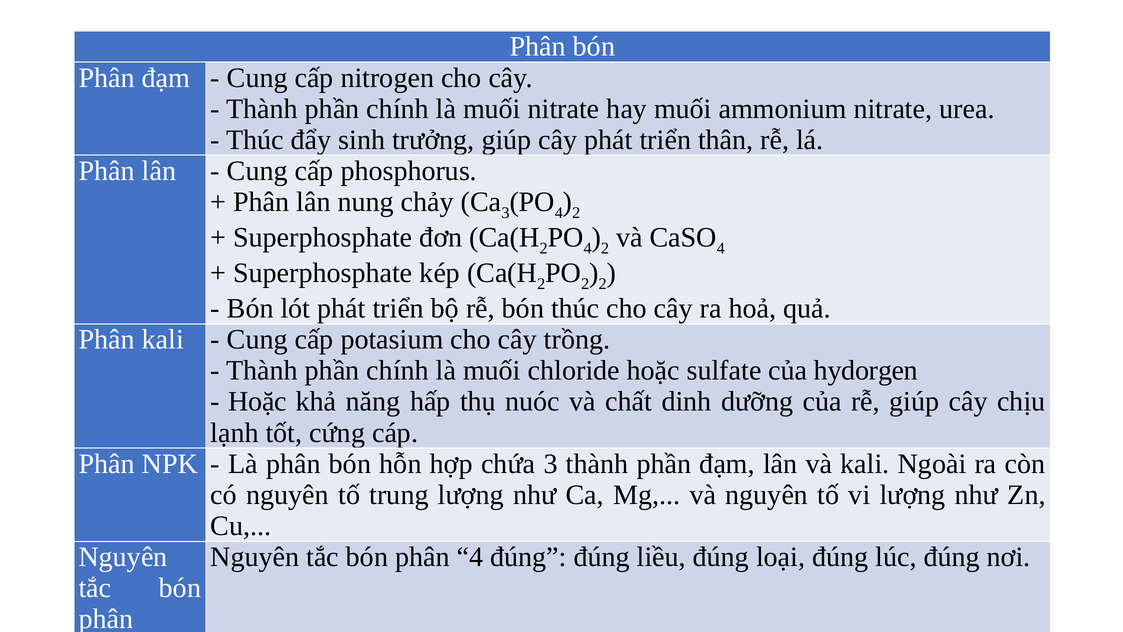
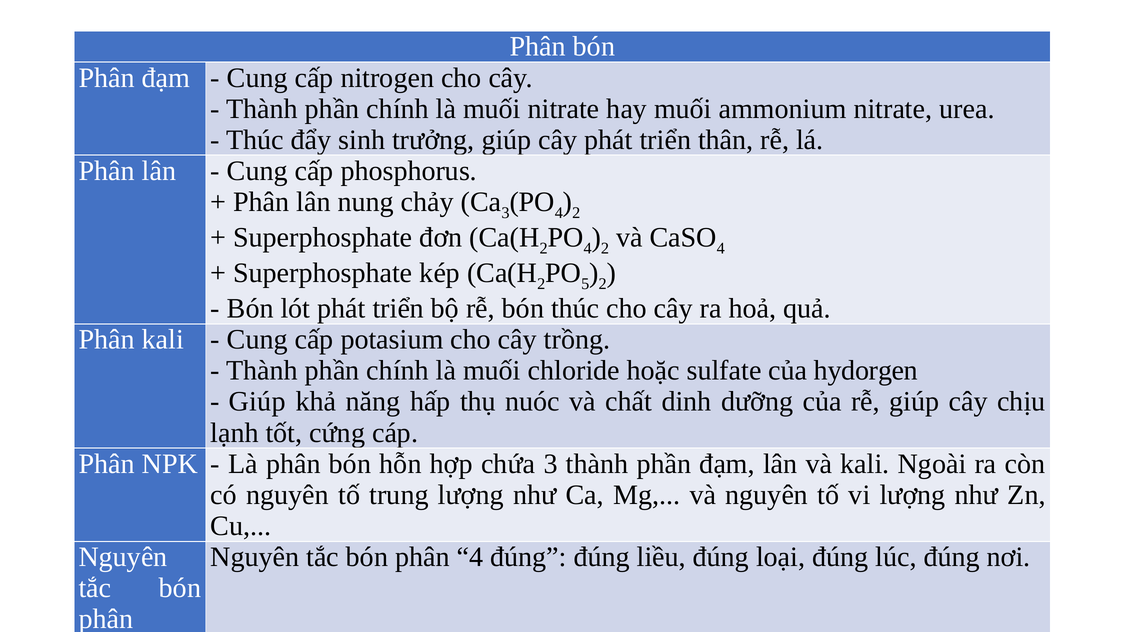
2: 2 -> 5 (585, 284)
Hoặc: Hoặc -> Giúp (257, 402)
